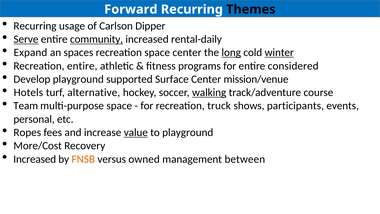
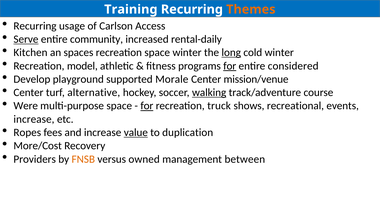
Forward: Forward -> Training (131, 9)
Themes colour: black -> orange (251, 9)
Dipper: Dipper -> Access (150, 26)
community underline: present -> none (97, 39)
Expand: Expand -> Kitchen (30, 52)
space center: center -> winter (187, 52)
winter underline: present -> none (279, 52)
Recreation entire: entire -> model (82, 66)
for underline: none -> present (230, 66)
Surface: Surface -> Morale (172, 79)
Hotels: Hotels -> Center (28, 92)
Team: Team -> Were (26, 106)
for underline: none -> present (147, 106)
participants: participants -> recreational (295, 106)
personal: personal -> increase (34, 119)
to playground: playground -> duplication (188, 132)
Increased: Increased -> Providers (35, 159)
